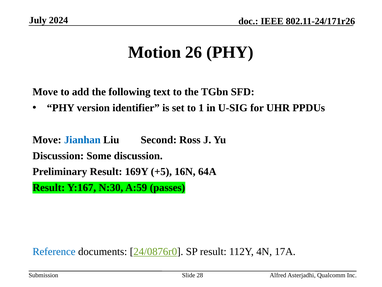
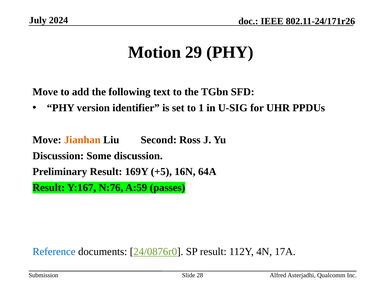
26: 26 -> 29 (194, 52)
Jianhan colour: blue -> orange (82, 140)
N:30: N:30 -> N:76 (111, 187)
